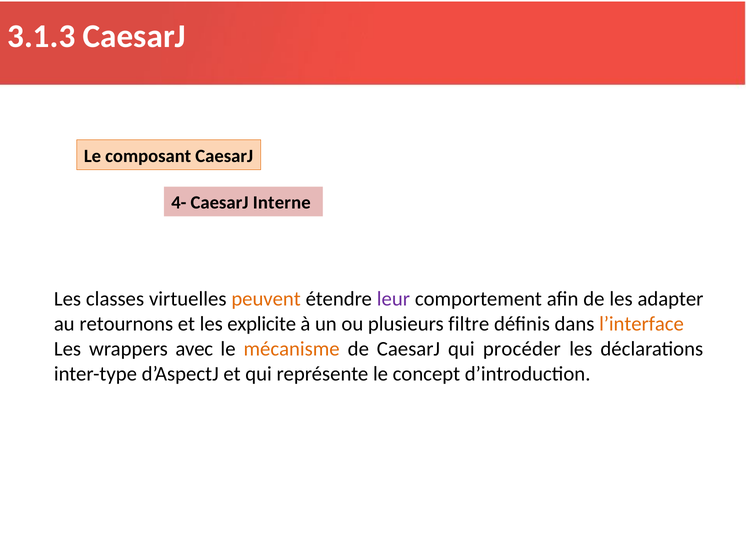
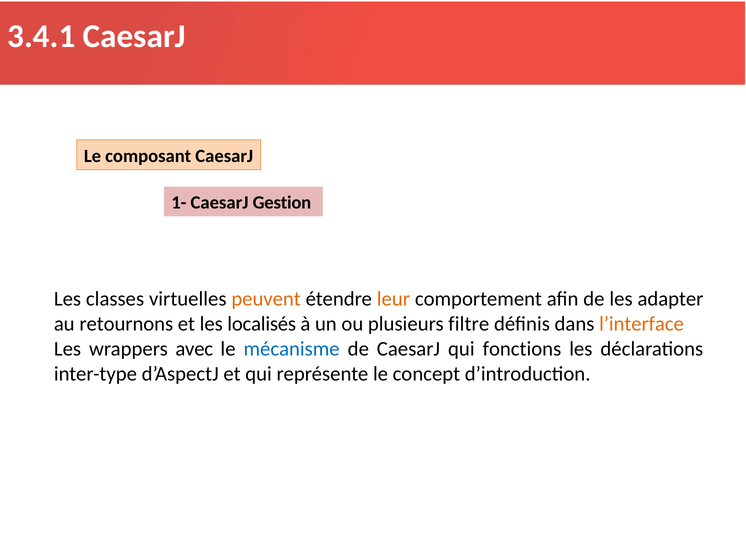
3.1.3: 3.1.3 -> 3.4.1 (41, 36)
4-: 4- -> 1- (179, 203)
Interne: Interne -> Gestion (282, 203)
leur colour: purple -> orange (393, 299)
explicite: explicite -> localisés (262, 324)
mécanisme colour: orange -> blue (292, 349)
procéder: procéder -> fonctions (522, 349)
